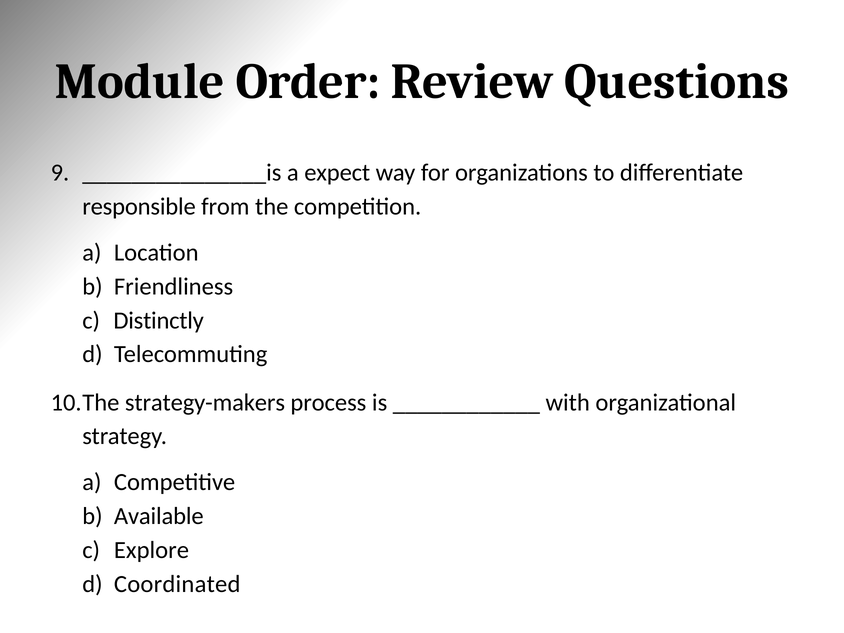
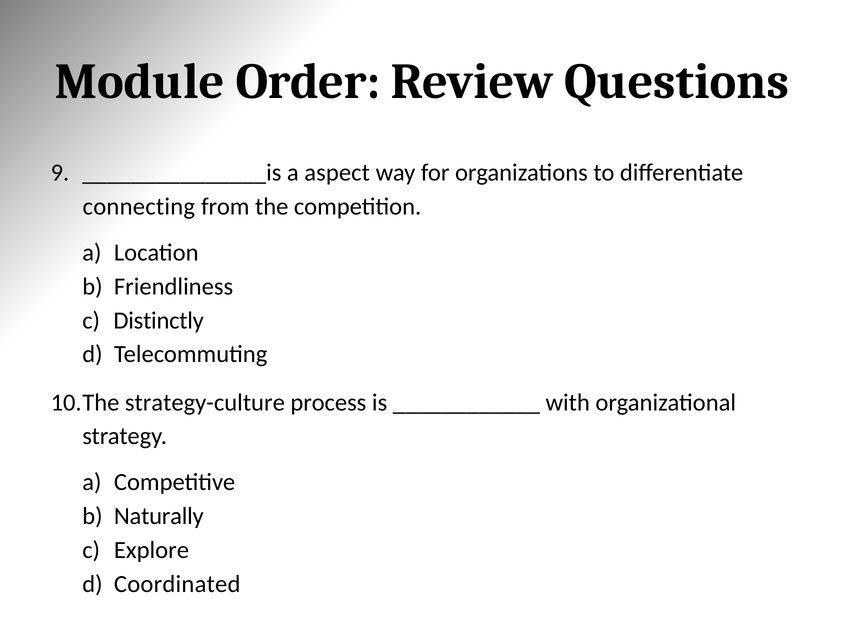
expect: expect -> aspect (337, 173)
responsible: responsible -> connecting (139, 207)
strategy-makers: strategy-makers -> strategy-culture (205, 402)
Available: Available -> Naturally (159, 516)
